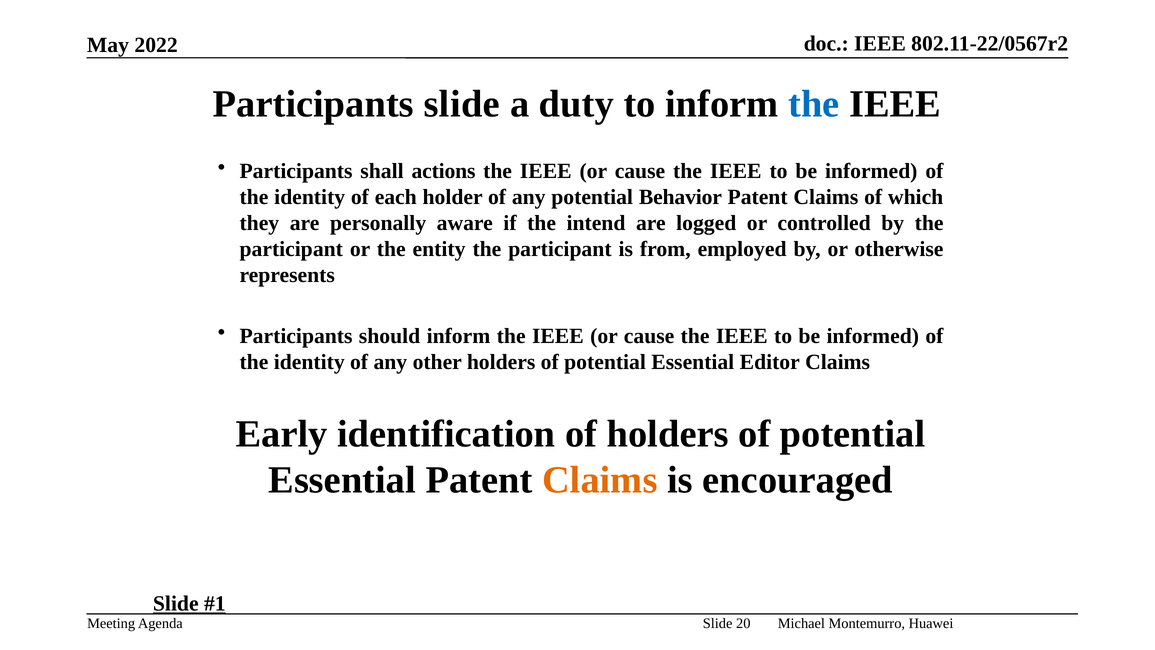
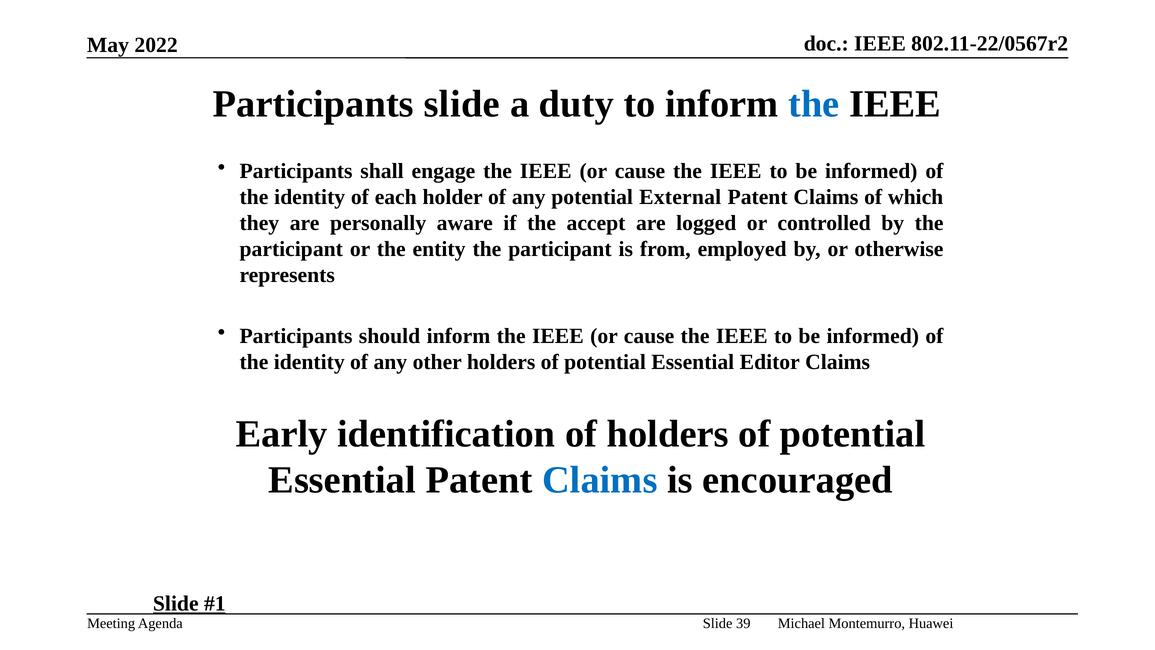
actions: actions -> engage (443, 171)
Behavior: Behavior -> External (680, 197)
intend: intend -> accept (596, 223)
Claims colour: orange -> blue (600, 480)
20: 20 -> 39 (743, 623)
